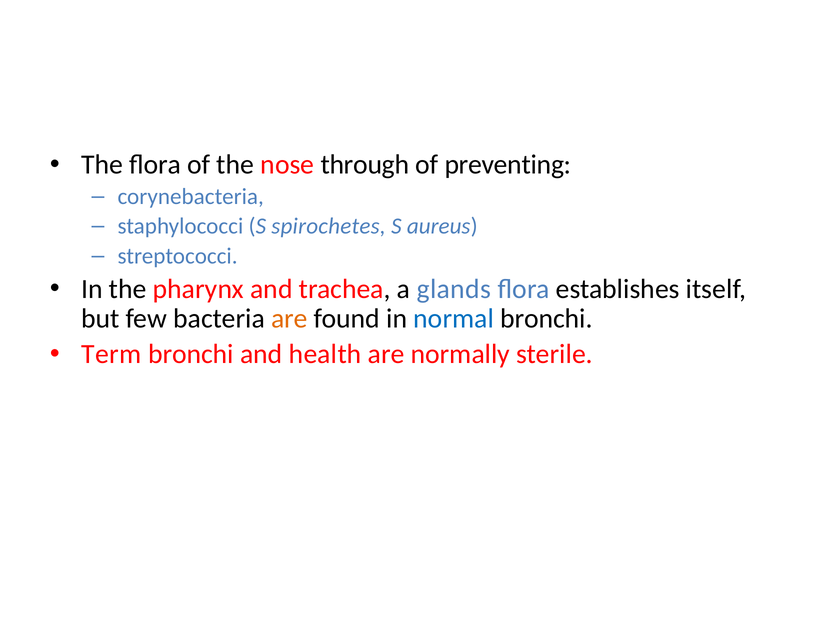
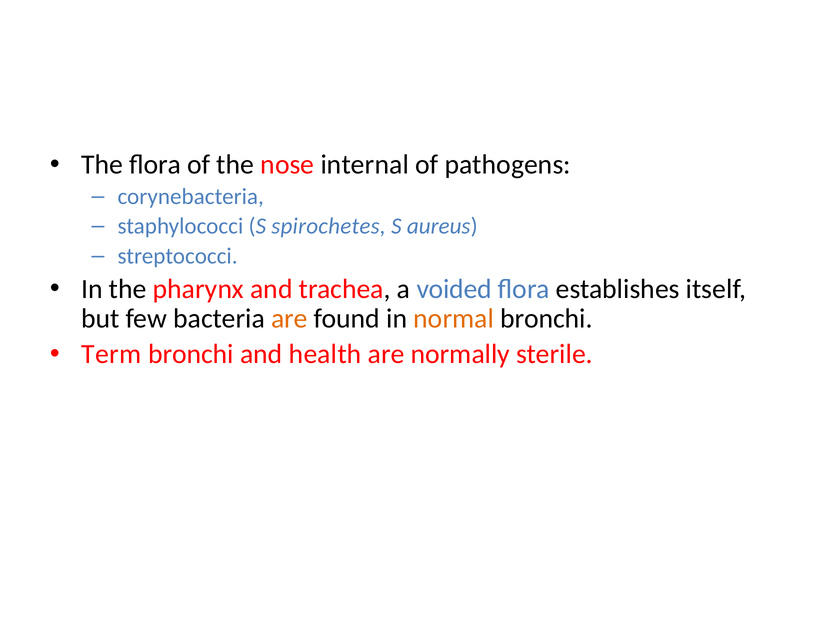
through: through -> internal (365, 165)
preventing: preventing -> pathogens (508, 165)
glands: glands -> voided (454, 289)
normal colour: blue -> orange (454, 319)
